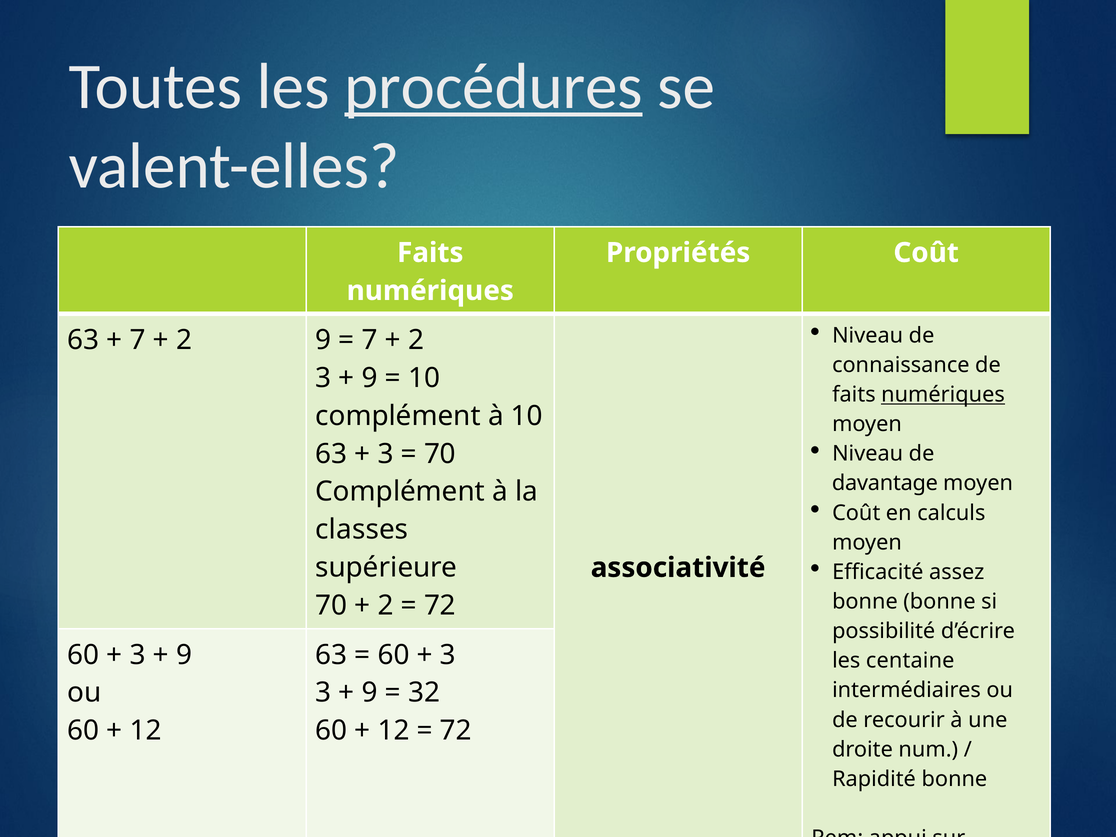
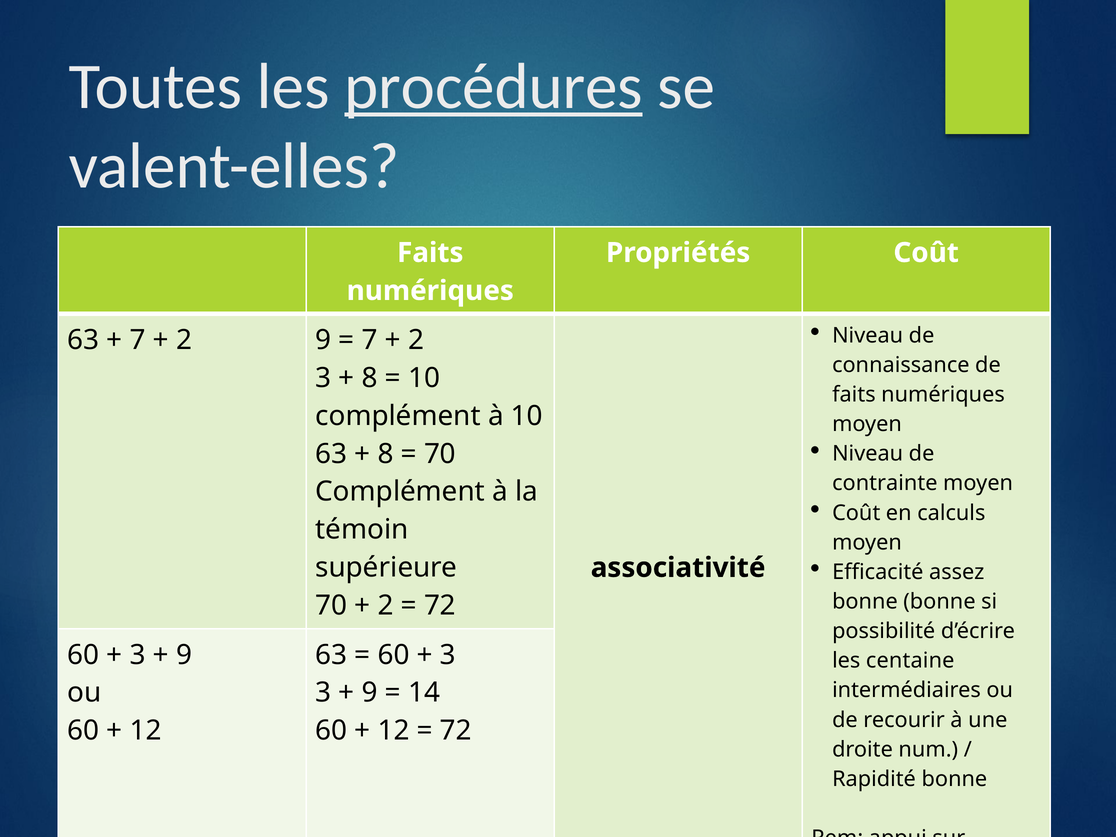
9: 9 -> 8 (370, 378)
numériques underline: present -> none (943, 395)
3: 3 -> 8 (386, 454)
davantage: davantage -> contrainte (885, 483)
classes: classes -> témoin (362, 530)
32: 32 -> 14 (424, 693)
